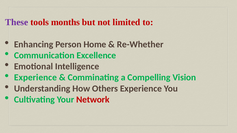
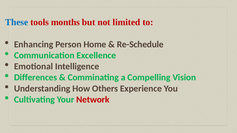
These colour: purple -> blue (17, 22)
Re-Whether: Re-Whether -> Re-Schedule (140, 44)
Experience: Experience -> Differences (36, 78)
